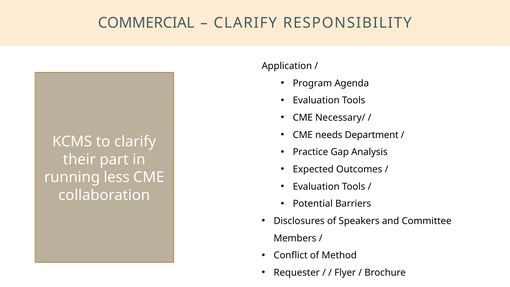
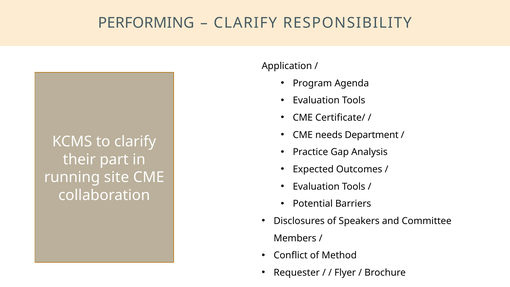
COMMERCIAL: COMMERCIAL -> PERFORMING (146, 23)
Necessary/: Necessary/ -> Certificate/ (340, 118)
less: less -> site (116, 177)
